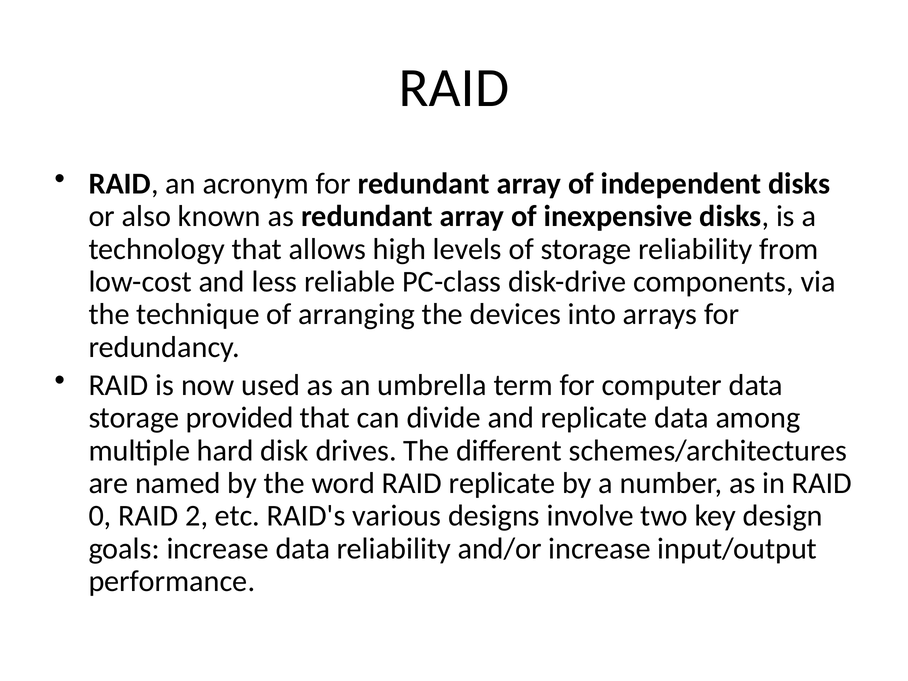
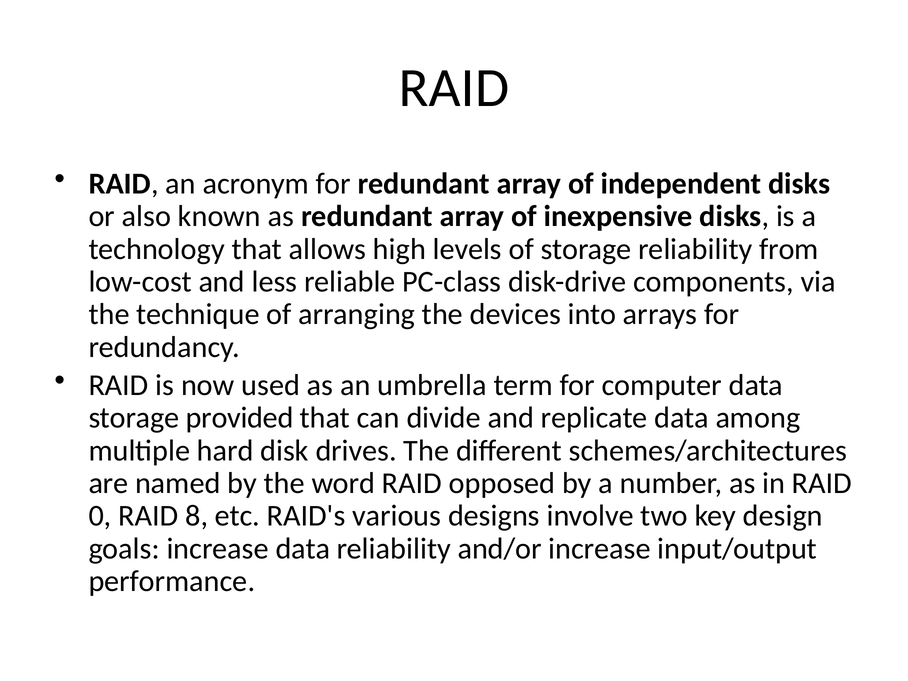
RAID replicate: replicate -> opposed (502, 483)
2: 2 -> 8 (197, 516)
